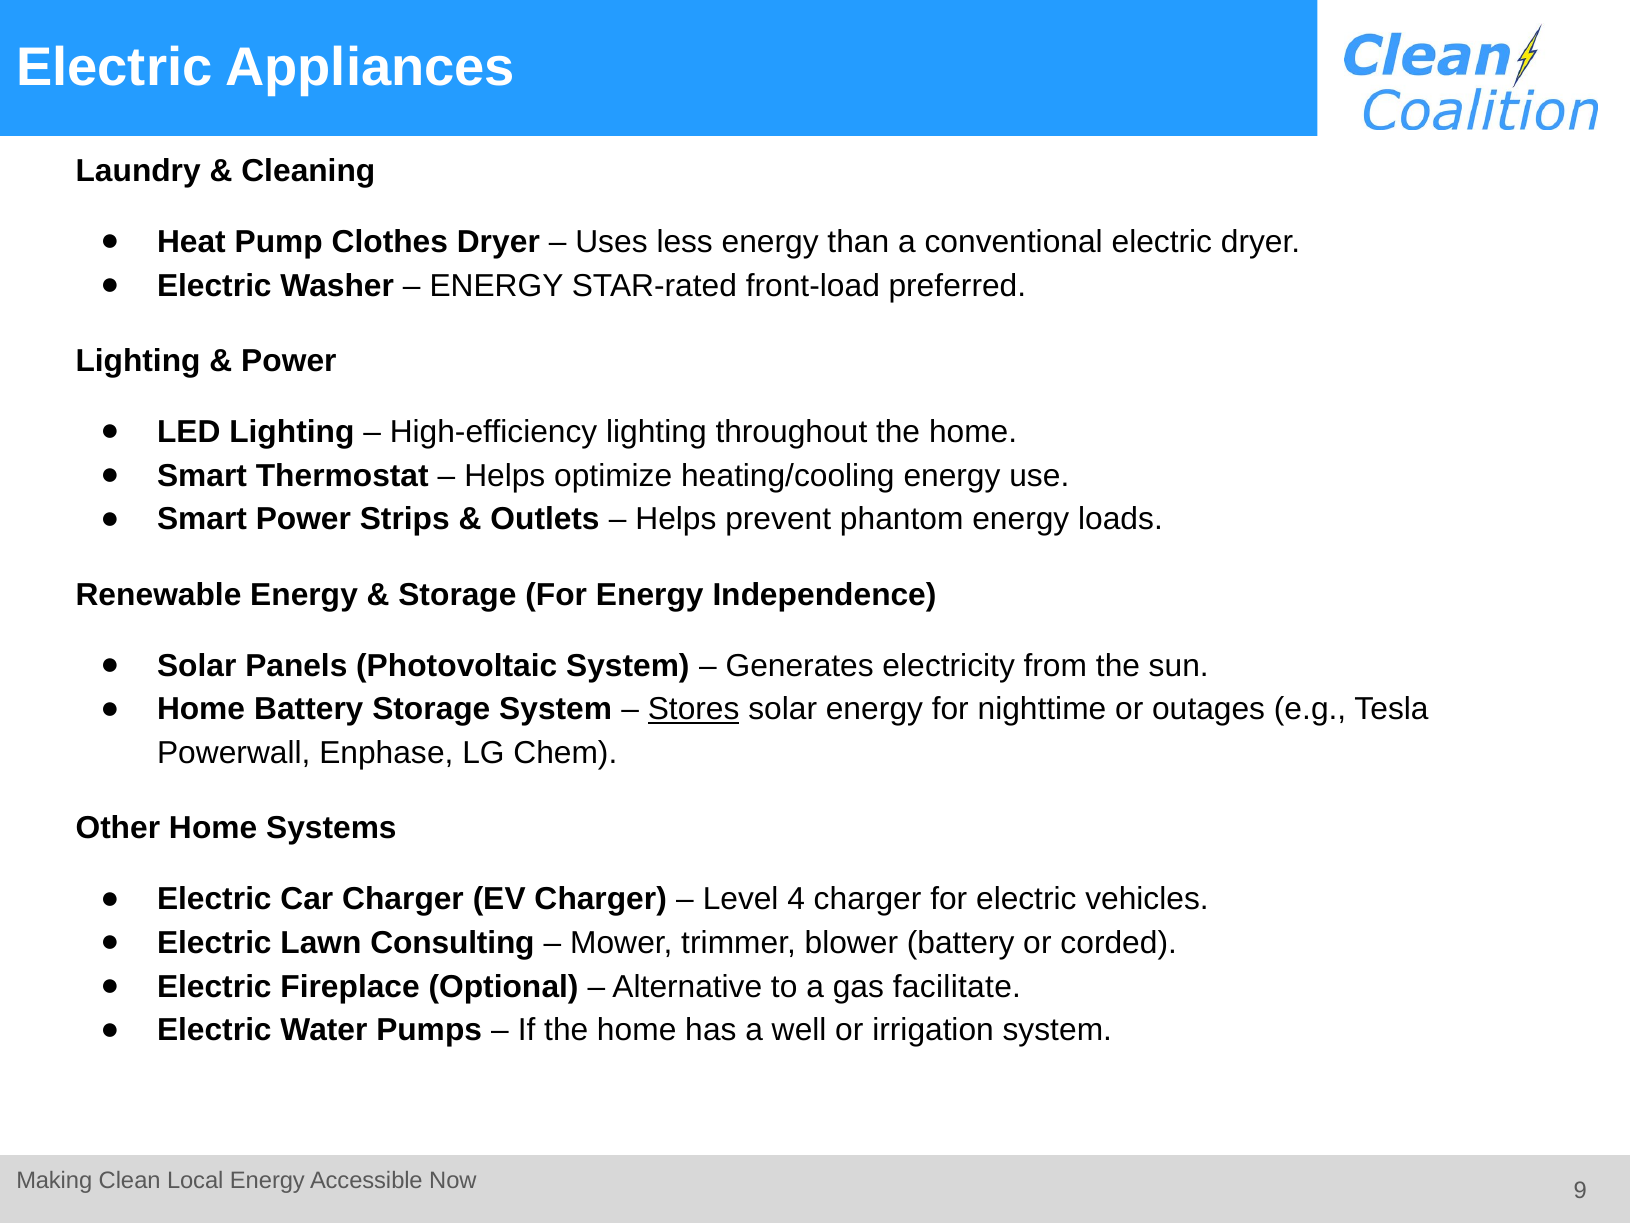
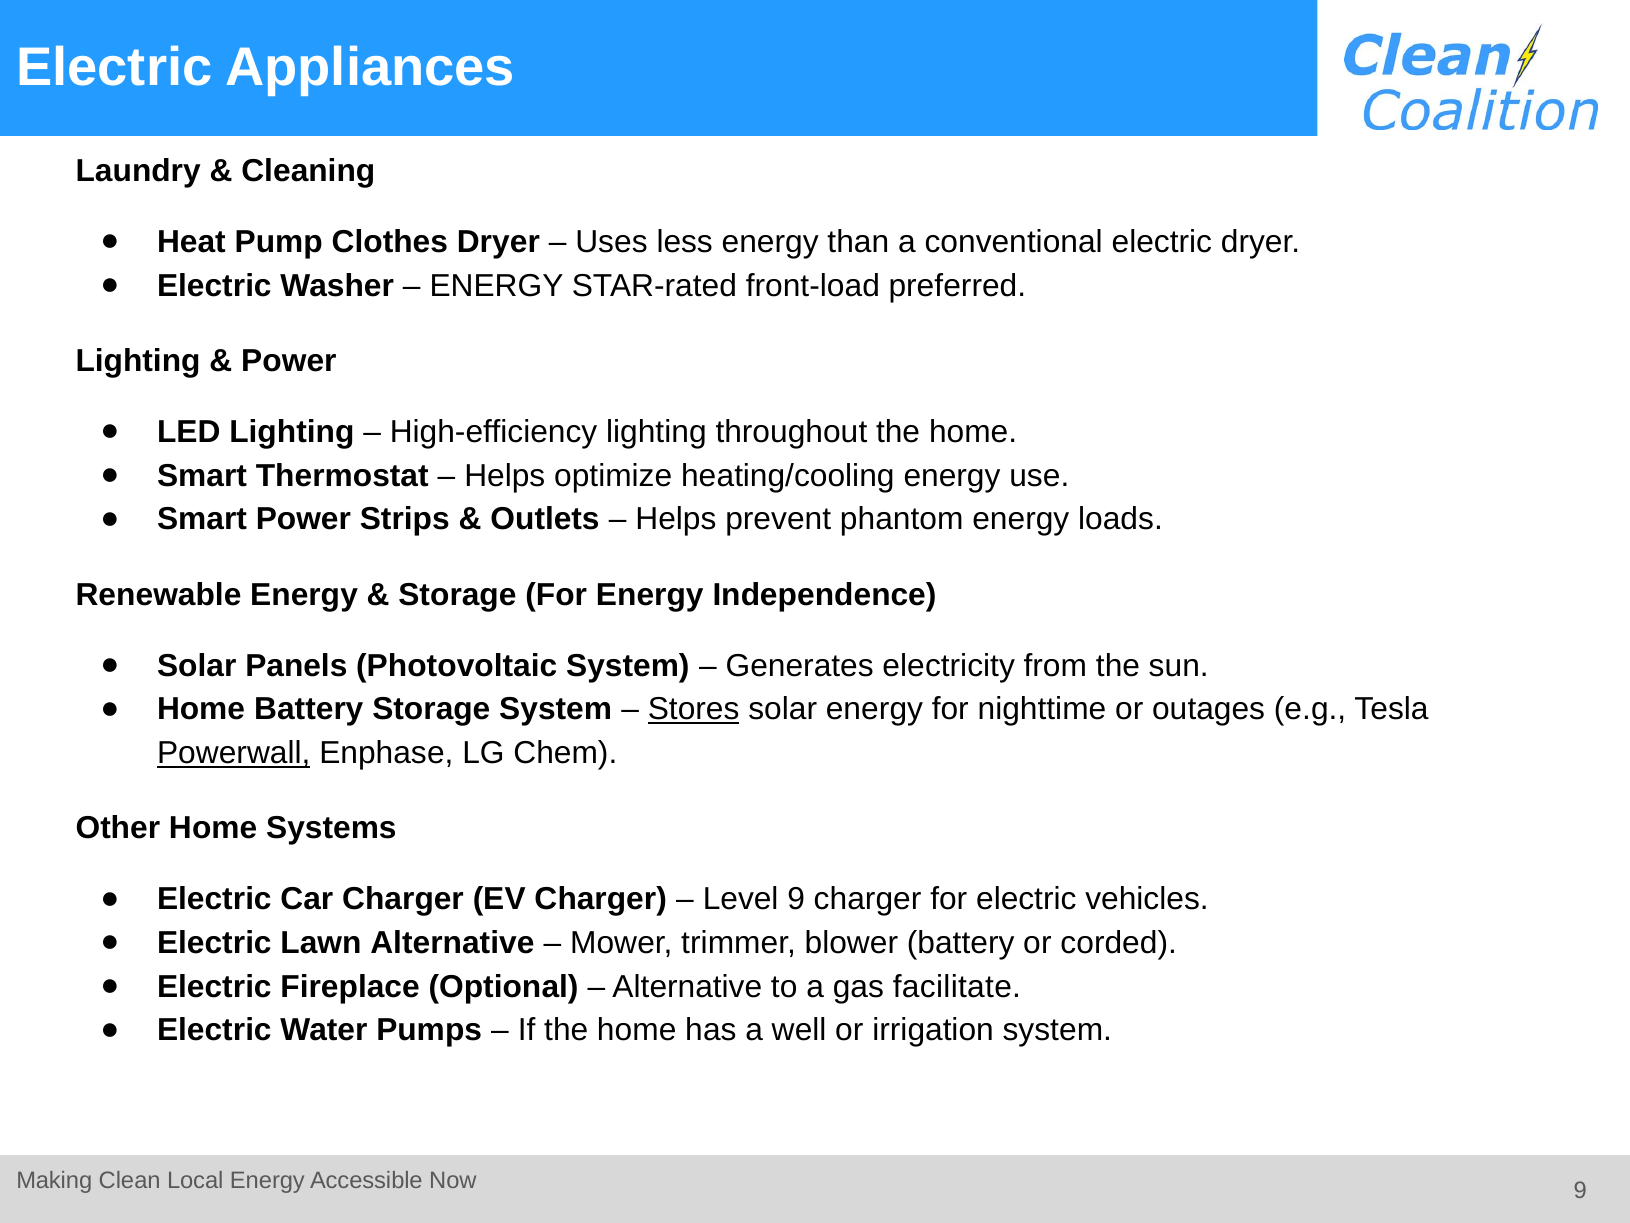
Powerwall underline: none -> present (234, 753)
Level 4: 4 -> 9 (796, 899)
Lawn Consulting: Consulting -> Alternative (452, 943)
